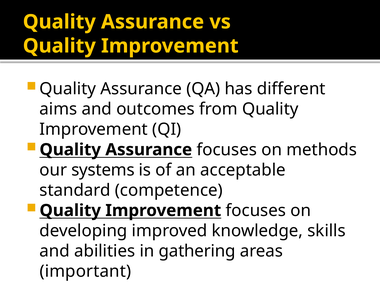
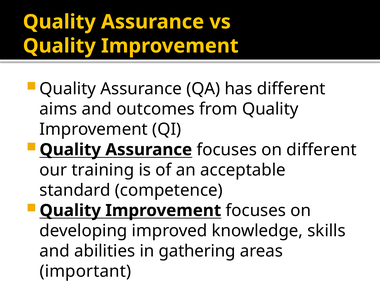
on methods: methods -> different (322, 150)
systems: systems -> training (103, 170)
